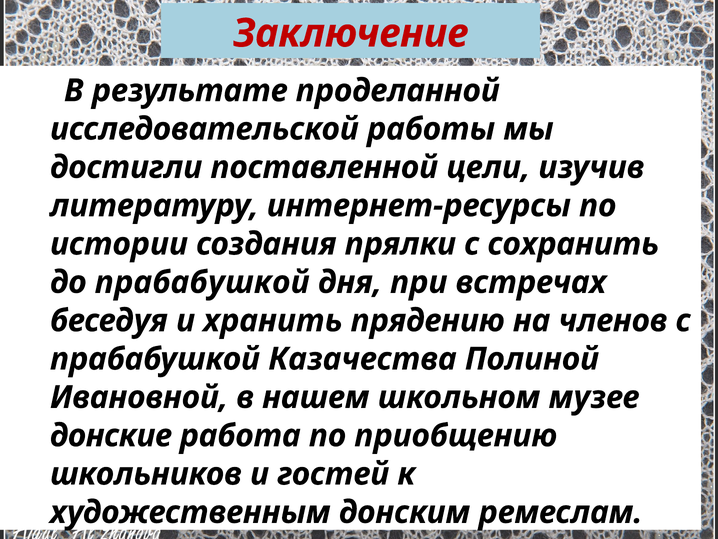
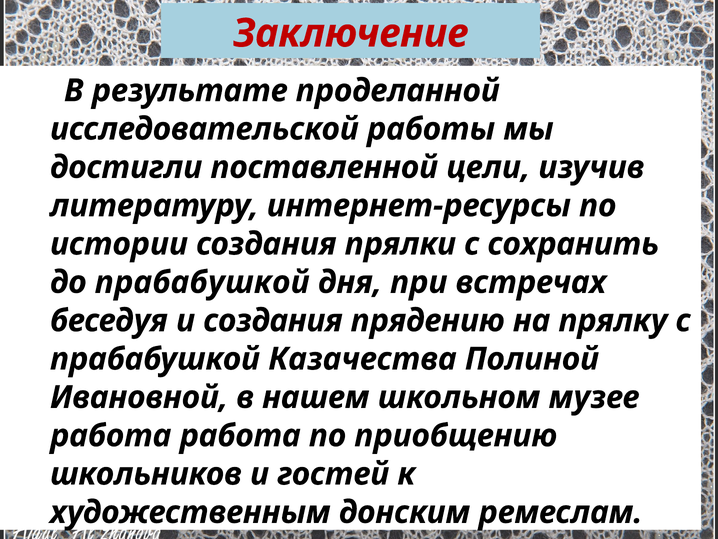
и хранить: хранить -> создания (273, 320)
членов: членов -> прялку (613, 320)
донские: донские -> работа (111, 435)
